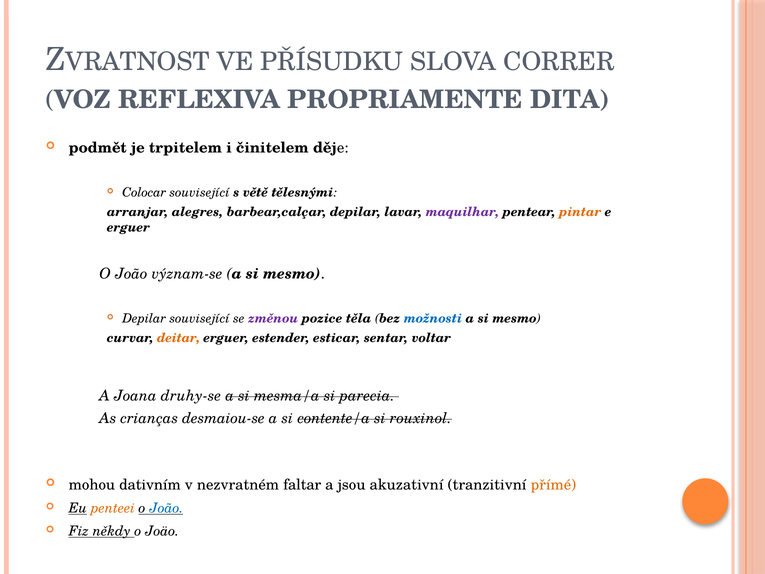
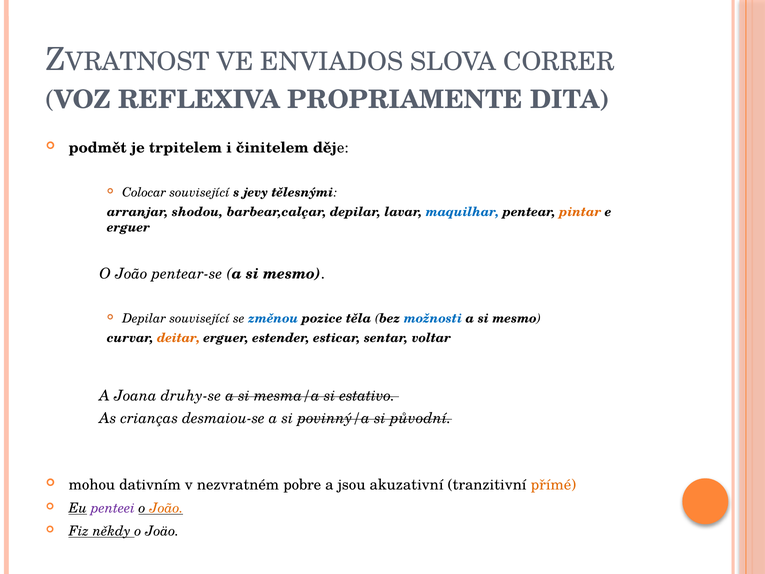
PŘÍSUDKU: PŘÍSUDKU -> ENVIADOS (332, 62)
větě: větě -> jevy (255, 193)
alegres: alegres -> shodou (197, 212)
maquilhar colour: purple -> blue (463, 212)
význam-se: význam-se -> pentear-se (187, 274)
změnou colour: purple -> blue (273, 319)
parecia: parecia -> estativo (367, 395)
contente/a: contente/a -> povinný/a (334, 418)
rouxinol: rouxinol -> původní (421, 418)
faltar: faltar -> pobre (302, 485)
penteei colour: orange -> purple (113, 508)
João colour: blue -> orange (166, 508)
